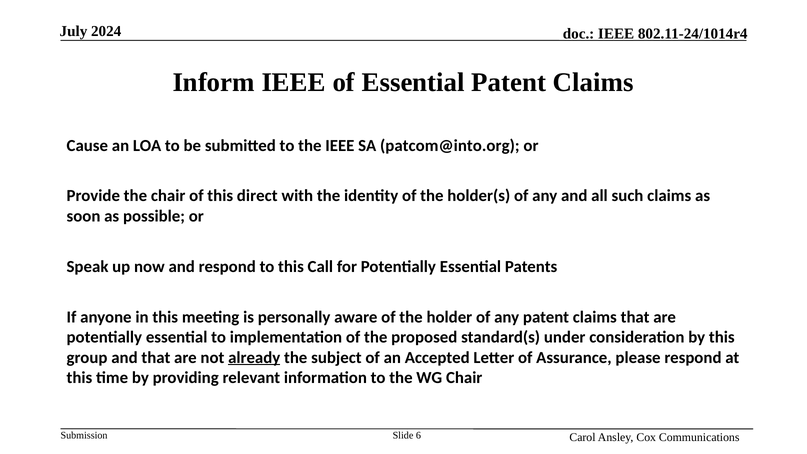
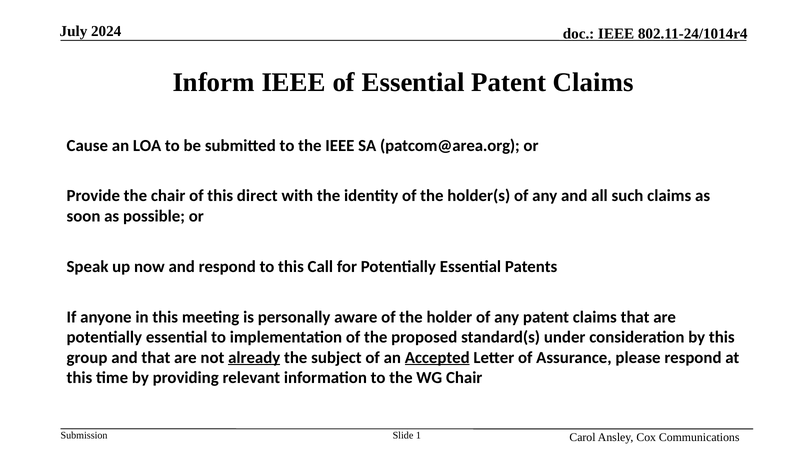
patcom@into.org: patcom@into.org -> patcom@area.org (450, 145)
Accepted underline: none -> present (437, 357)
6: 6 -> 1 (418, 435)
